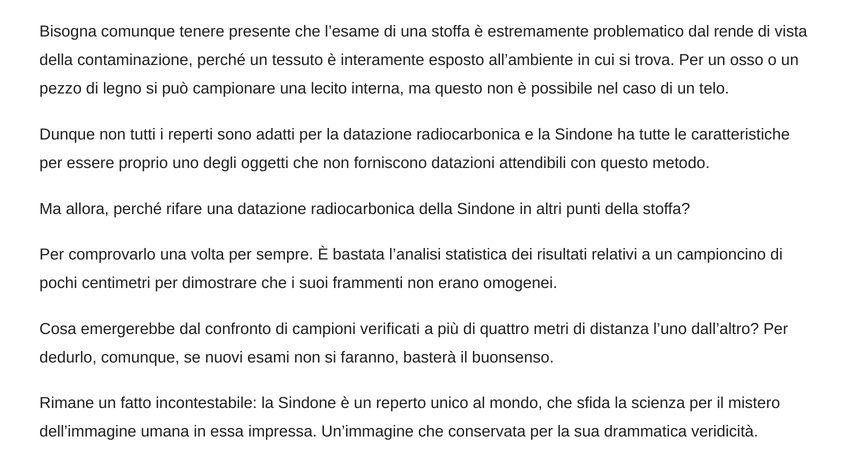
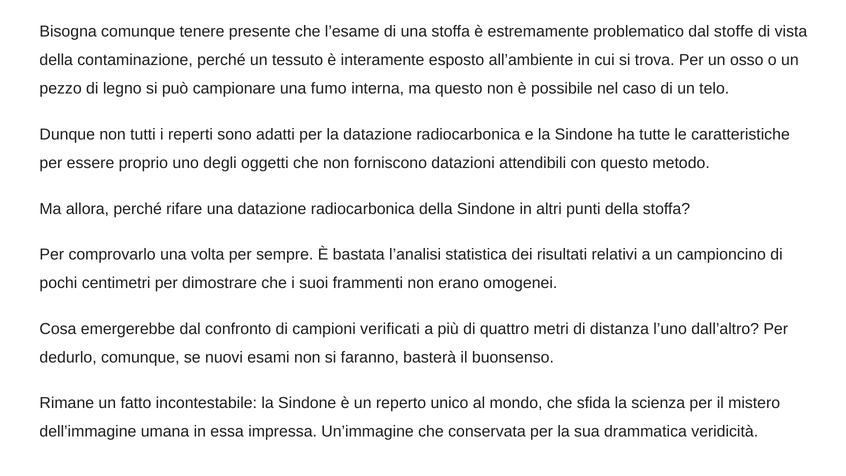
rende: rende -> stoffe (734, 32)
lecito: lecito -> fumo (329, 89)
